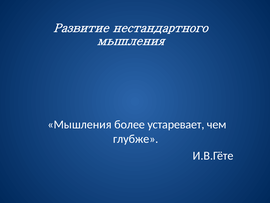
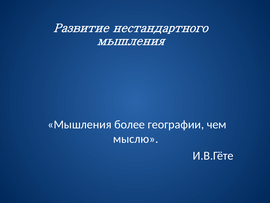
устаревает: устаревает -> географии (176, 124)
глубже: глубже -> мыслю (136, 139)
